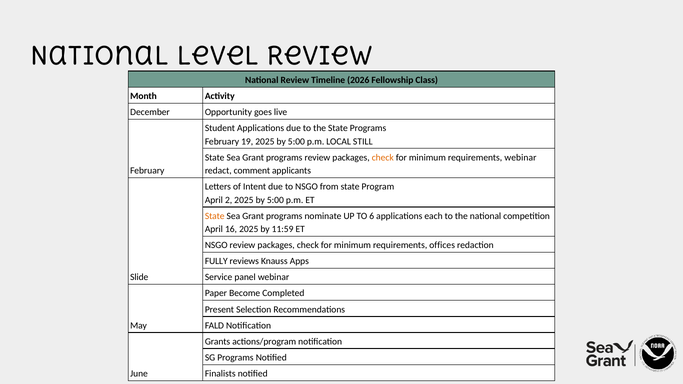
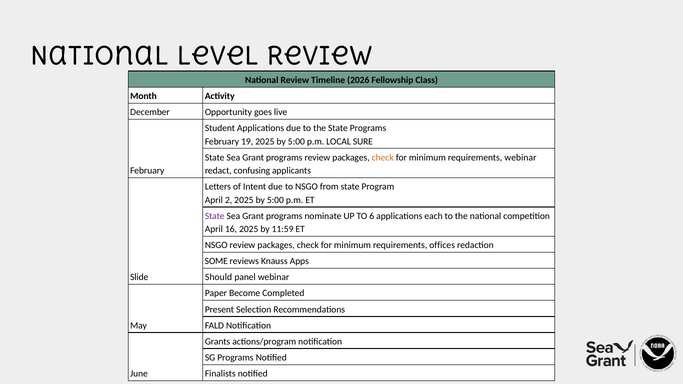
STILL: STILL -> SURE (363, 141)
comment: comment -> confusing (252, 171)
State colour: orange -> purple (215, 216)
FULLY: FULLY -> SOME (216, 261)
Service: Service -> Should (219, 277)
